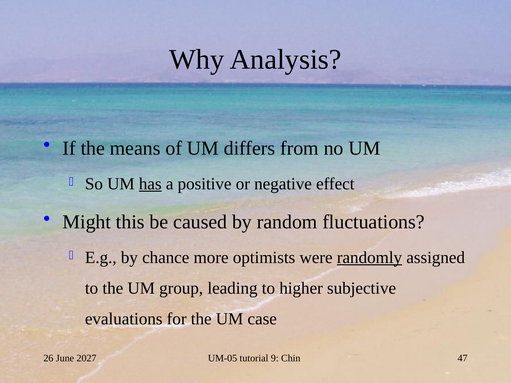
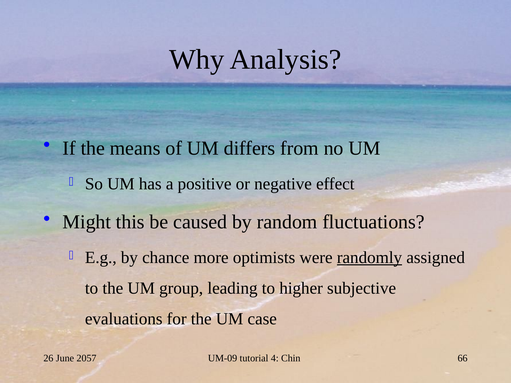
has underline: present -> none (150, 184)
2027: 2027 -> 2057 (86, 358)
UM-05: UM-05 -> UM-09 (223, 358)
9: 9 -> 4 (275, 358)
47: 47 -> 66 (463, 358)
